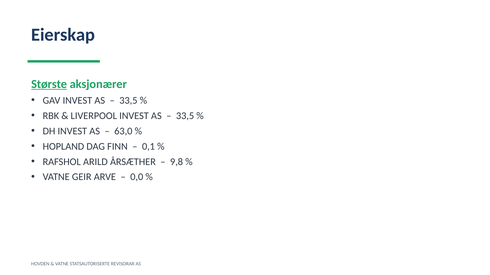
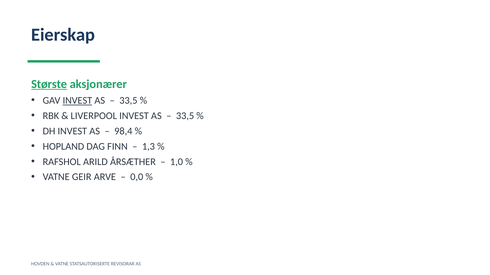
INVEST underline: none -> present (77, 101)
63,0: 63,0 -> 98,4 (123, 131)
0,1: 0,1 -> 1,3 (148, 147)
9,8: 9,8 -> 1,0 (177, 162)
